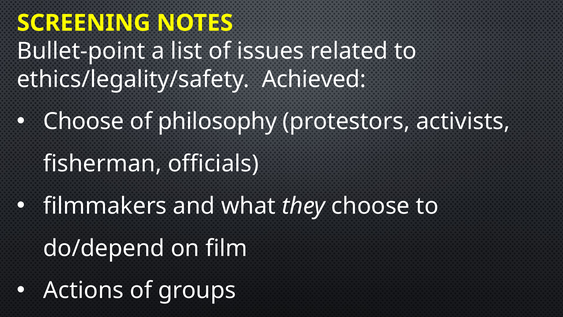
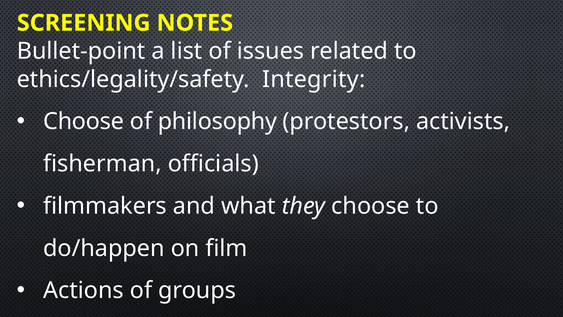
Achieved: Achieved -> Integrity (314, 79)
do/depend: do/depend -> do/happen (104, 248)
